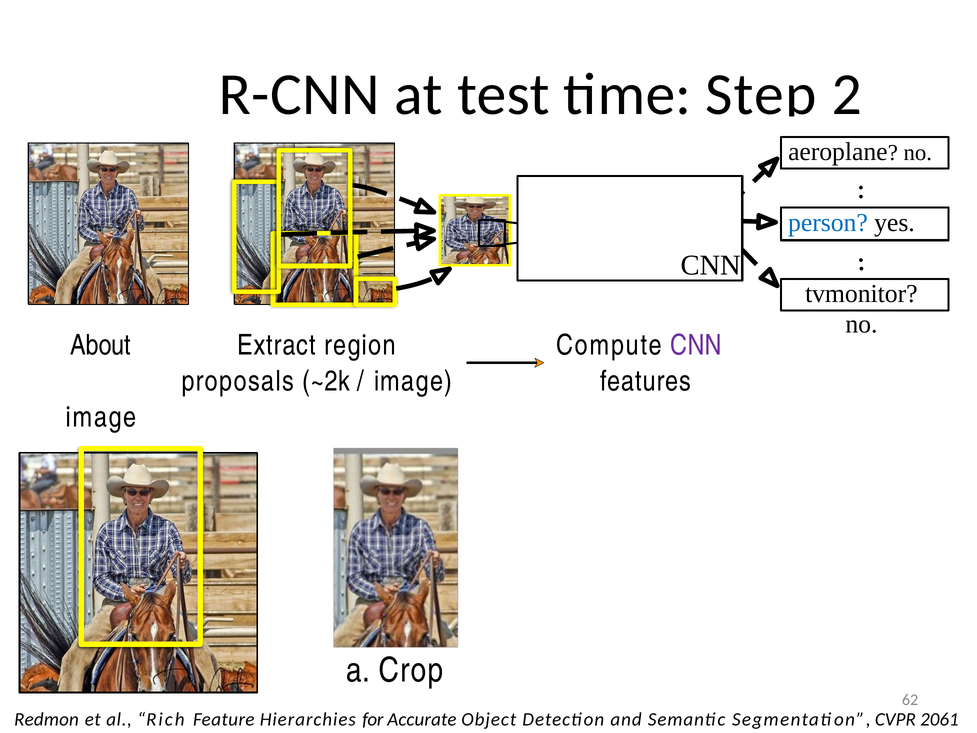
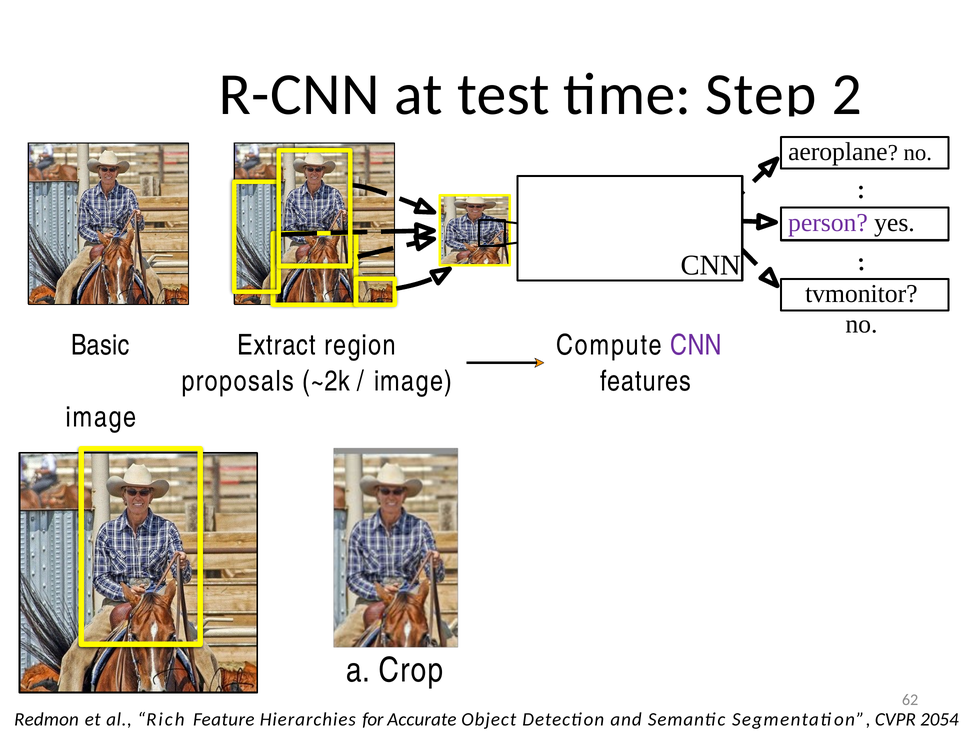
person colour: blue -> purple (828, 223)
About: About -> Basic (100, 345)
2061: 2061 -> 2054 (939, 719)
